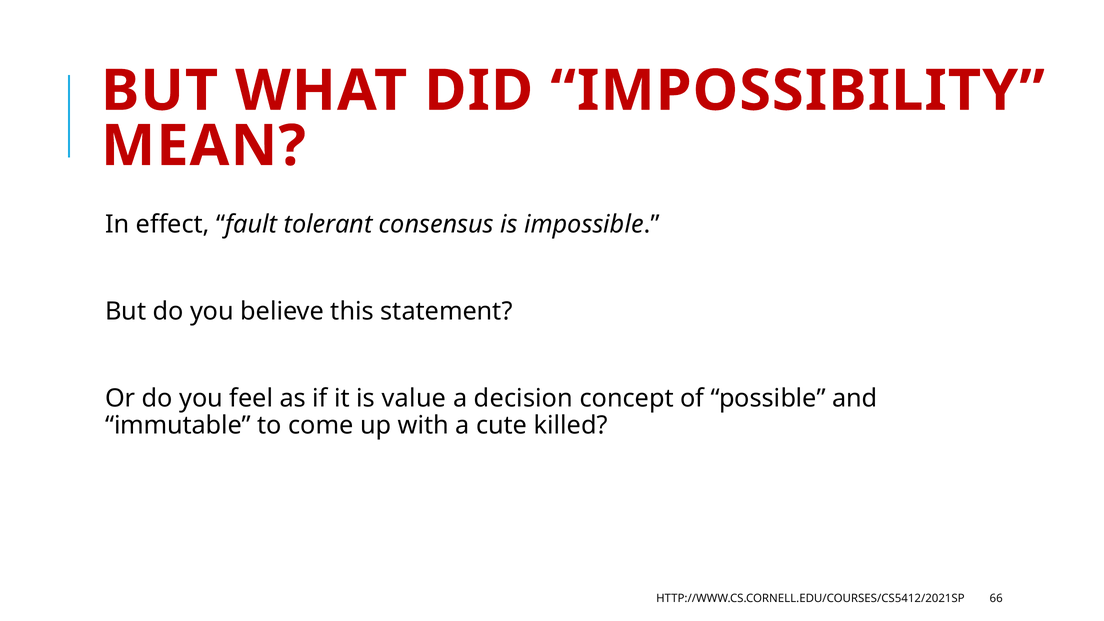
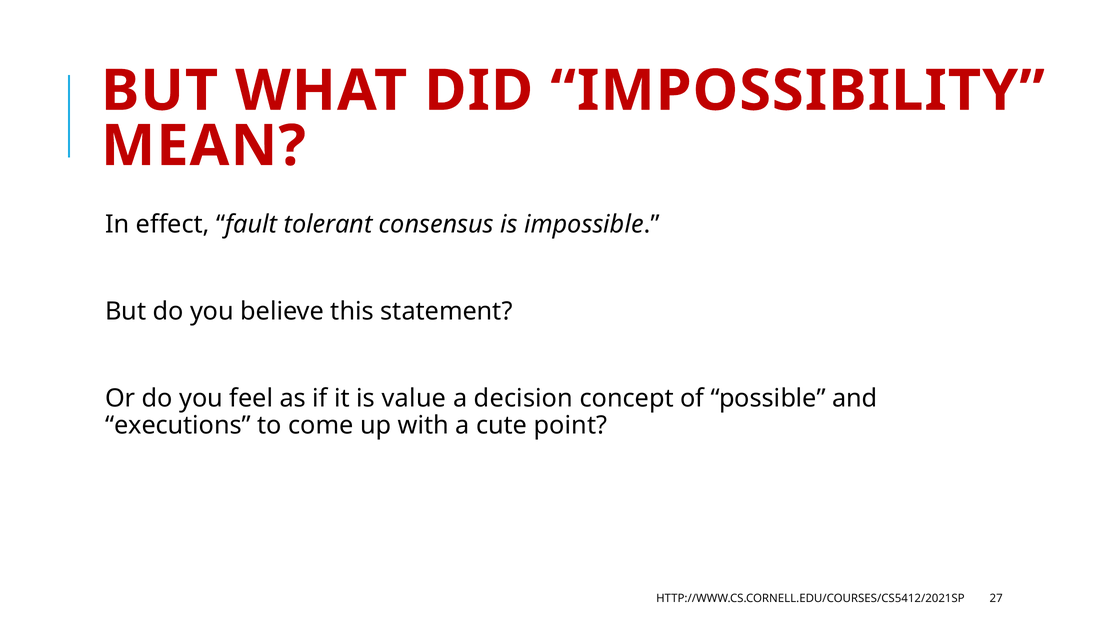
immutable: immutable -> executions (178, 425)
killed: killed -> point (571, 425)
66: 66 -> 27 (996, 598)
